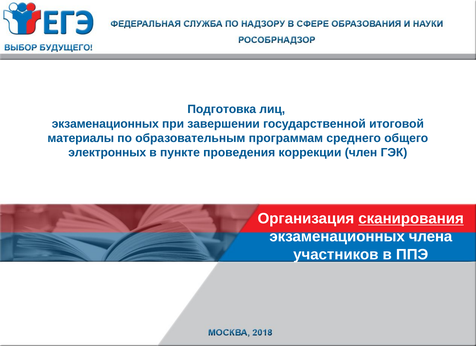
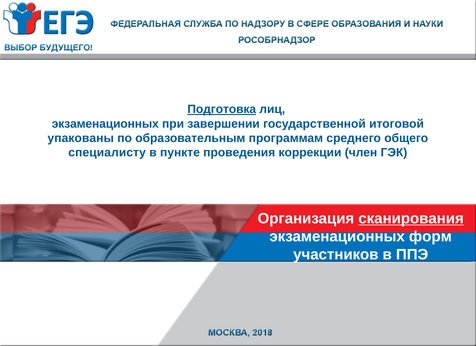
Подготовка underline: none -> present (222, 110)
материалы: материалы -> упакованы (81, 138)
электронных: электронных -> специалисту (107, 153)
члена: члена -> форм (430, 237)
